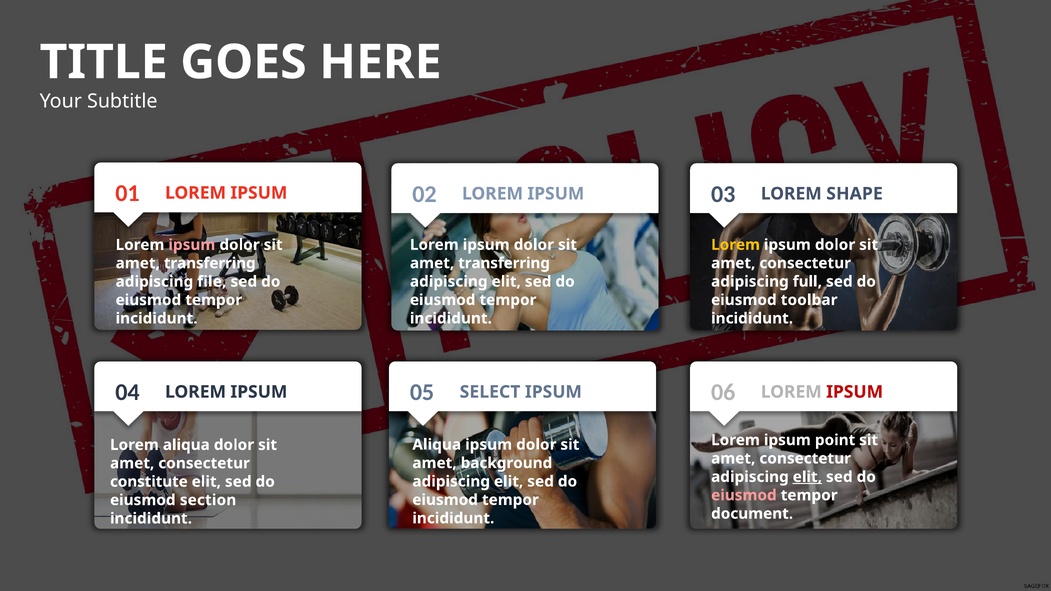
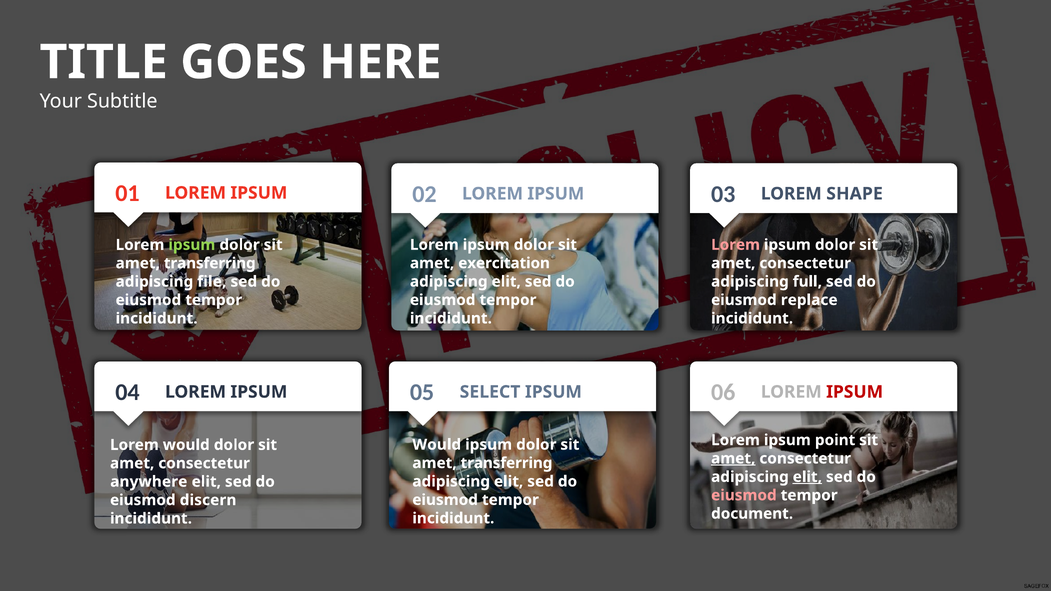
ipsum colour: pink -> light green (192, 245)
Lorem colour: yellow -> pink (736, 245)
transferring: transferring -> exercitation (504, 263)
toolbar: toolbar -> replace (809, 300)
Aliqua: Aliqua -> Would (437, 445)
Lorem aliqua: aliqua -> would (186, 445)
amet underline: none -> present (733, 459)
background: background -> transferring (507, 463)
constitute: constitute -> anywhere (149, 482)
section: section -> discern (208, 500)
